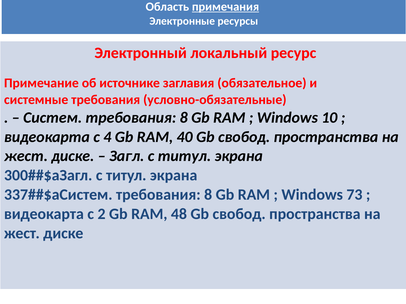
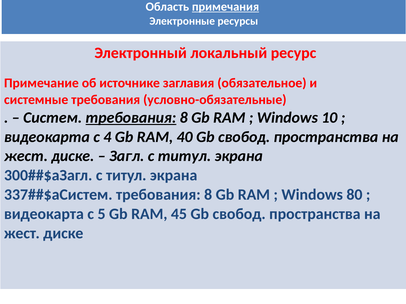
требования underline: none -> present (131, 118)
73: 73 -> 80 (354, 195)
2: 2 -> 5 (102, 214)
48: 48 -> 45 (179, 214)
